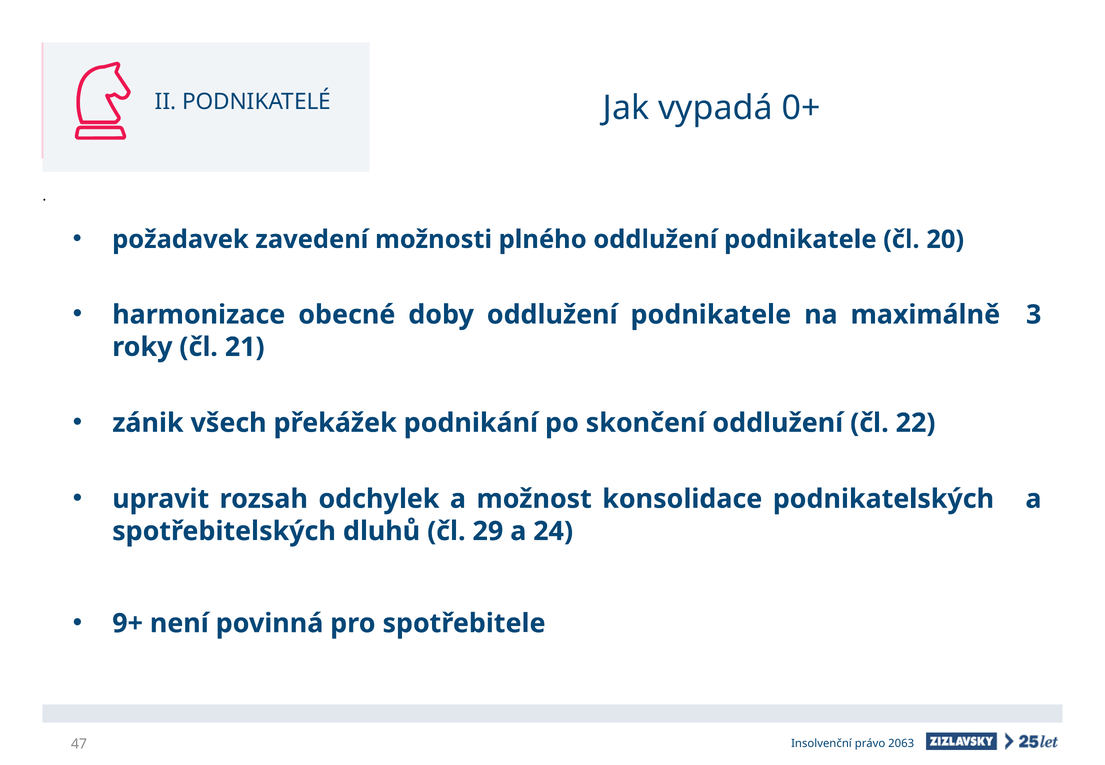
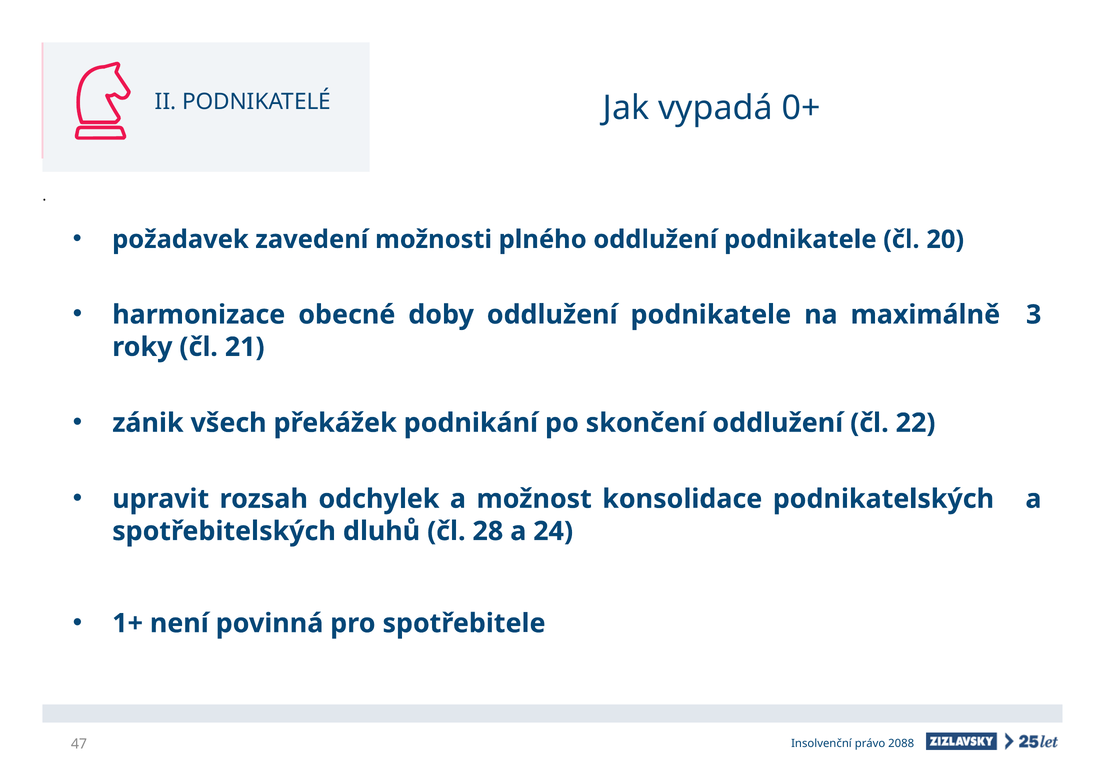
29: 29 -> 28 (488, 531)
9+: 9+ -> 1+ (128, 623)
2063: 2063 -> 2088 (901, 743)
